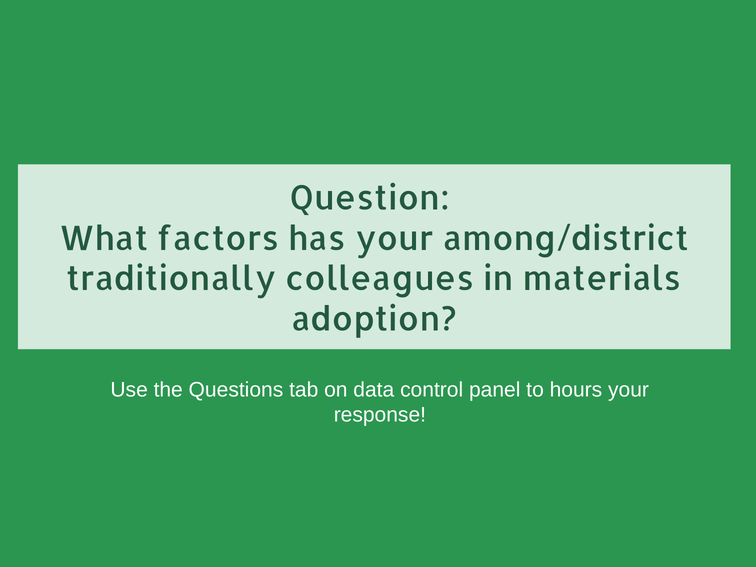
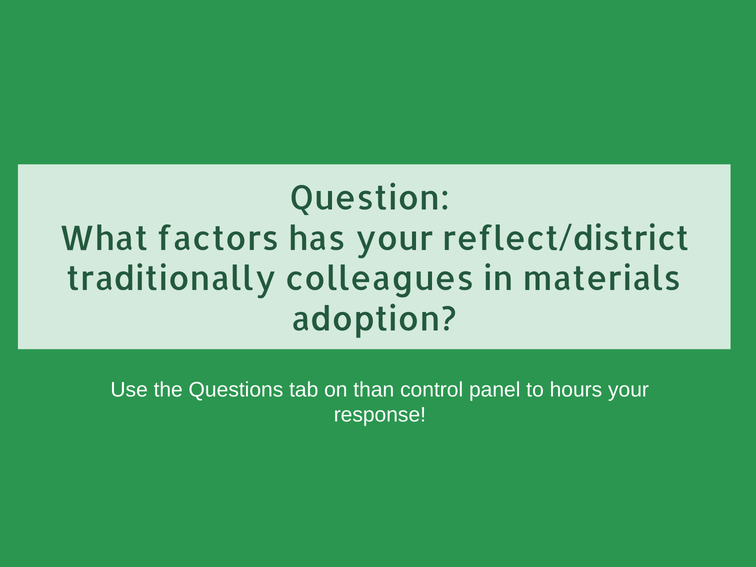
among/district: among/district -> reflect/district (566, 239)
data: data -> than (374, 390)
